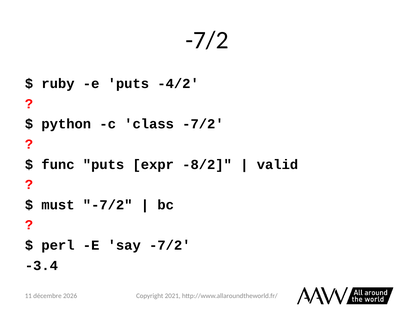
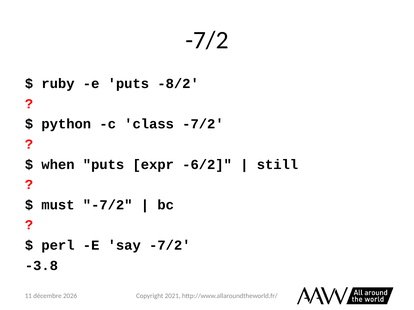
-4/2: -4/2 -> -8/2 (178, 84)
func: func -> when (58, 165)
-8/2: -8/2 -> -6/2 (207, 165)
valid: valid -> still (277, 165)
-3.4: -3.4 -> -3.8 (41, 266)
